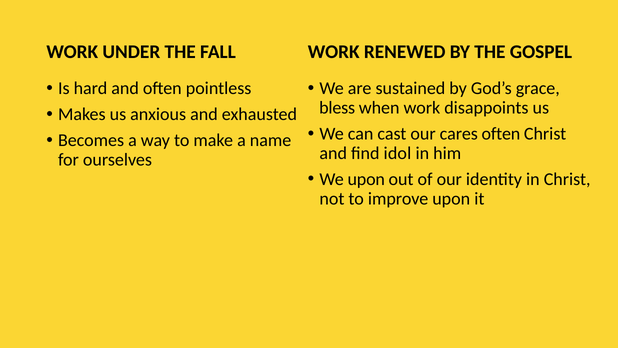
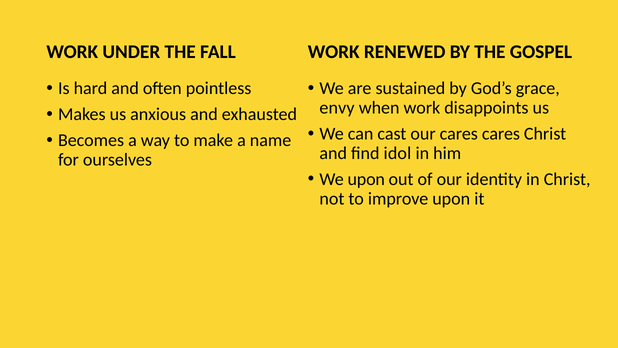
bless: bless -> envy (337, 108)
cares often: often -> cares (501, 134)
